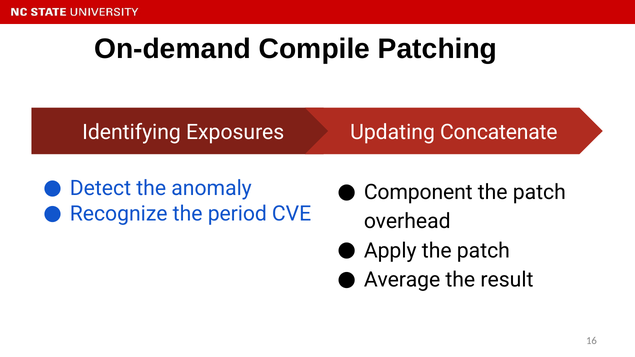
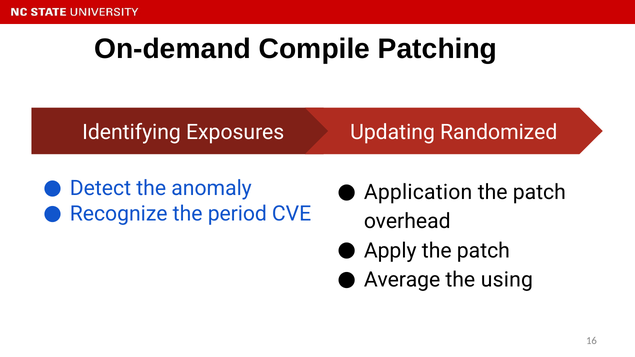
Concatenate: Concatenate -> Randomized (499, 133)
Component: Component -> Application (418, 192)
result: result -> using (507, 280)
